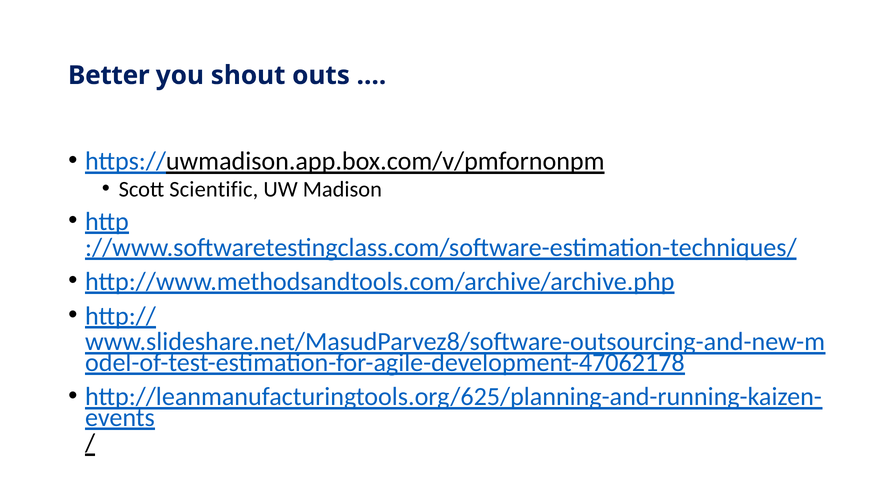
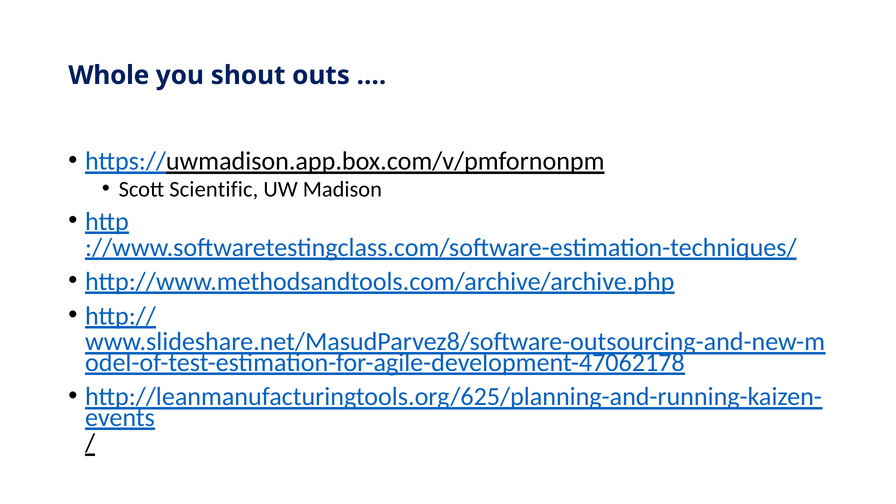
Better: Better -> Whole (109, 75)
